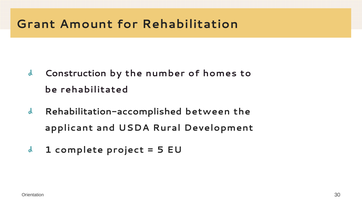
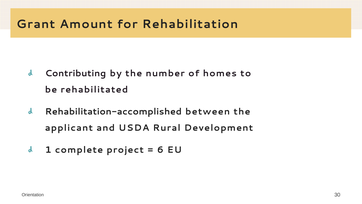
Construction: Construction -> Contributing (76, 73)
5: 5 -> 6 (160, 150)
